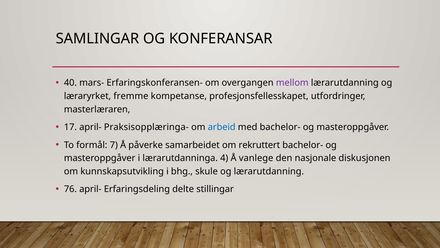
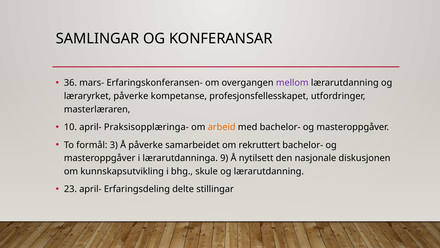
40: 40 -> 36 (70, 83)
læraryrket fremme: fremme -> påverke (131, 96)
17: 17 -> 10 (70, 127)
arbeid colour: blue -> orange (222, 127)
7: 7 -> 3 (114, 145)
4: 4 -> 9 (224, 158)
vanlege: vanlege -> nytilsett (256, 158)
76: 76 -> 23 (70, 189)
